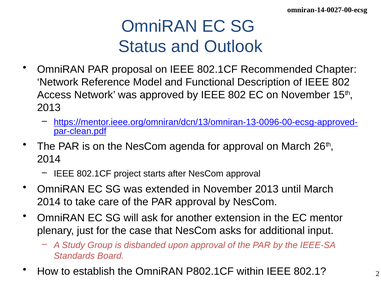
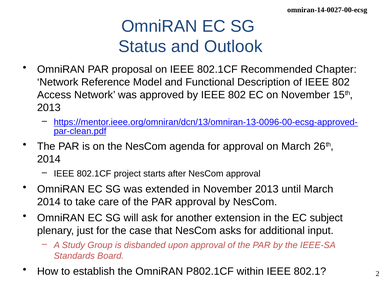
mentor: mentor -> subject (326, 218)
